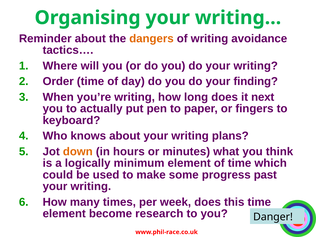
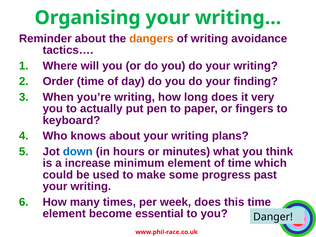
next: next -> very (263, 97)
down colour: orange -> blue (78, 152)
logically: logically -> increase (88, 163)
research: research -> essential (159, 214)
